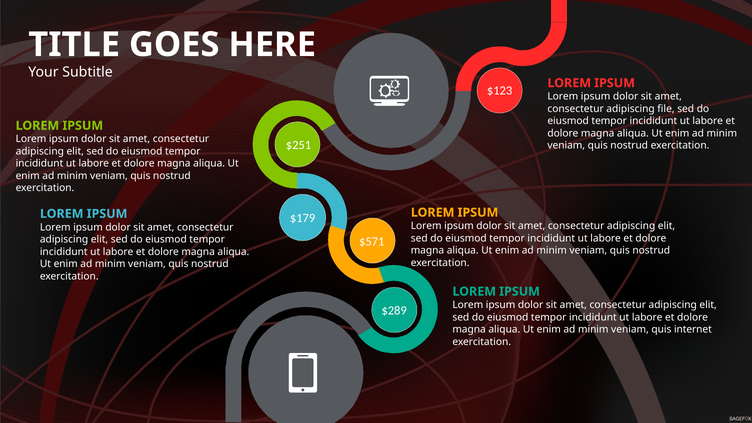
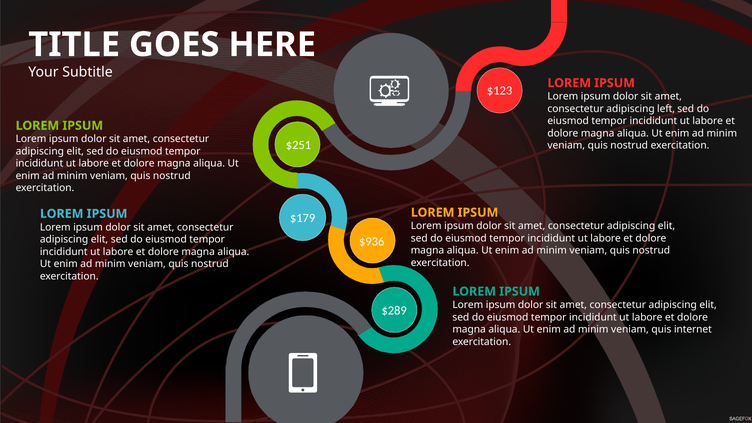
file: file -> left (666, 109)
$571: $571 -> $936 (372, 242)
